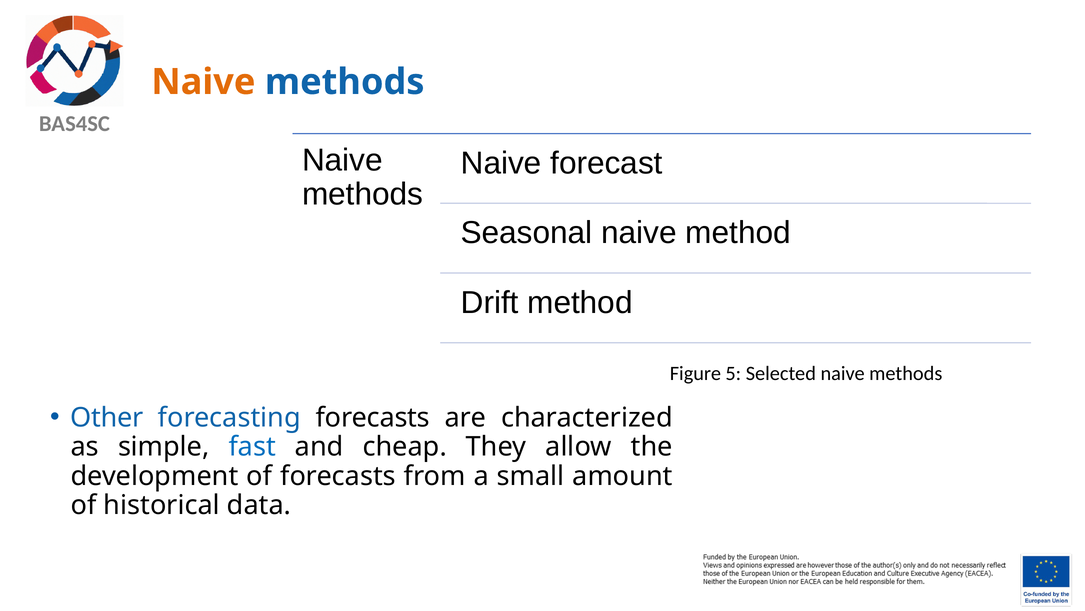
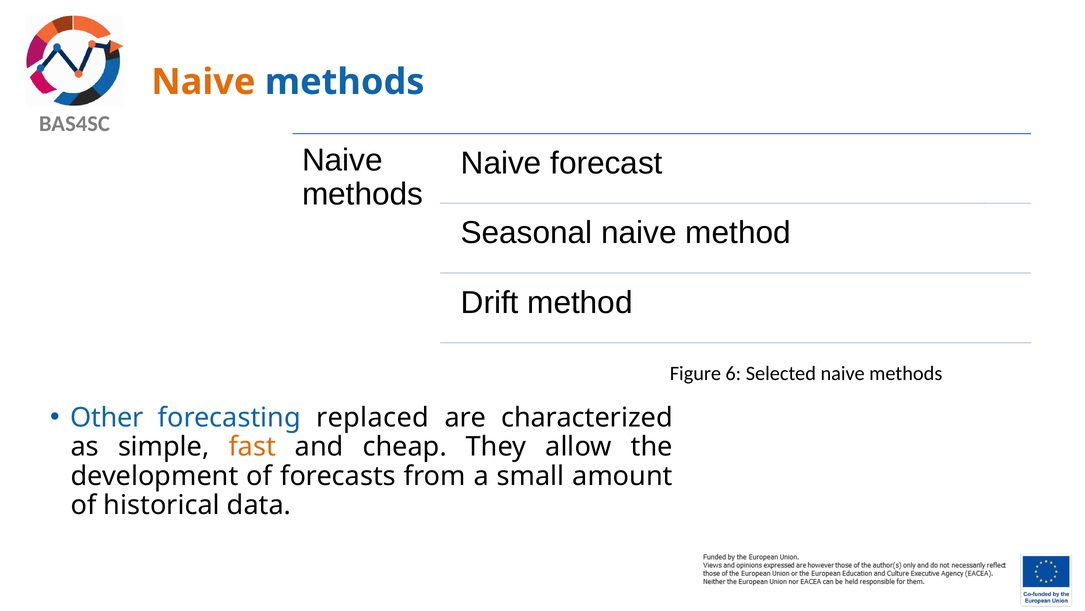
5: 5 -> 6 (733, 373)
forecasting forecasts: forecasts -> replaced (373, 417)
fast colour: blue -> orange (252, 446)
